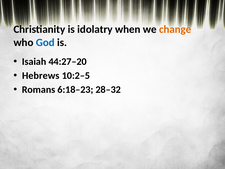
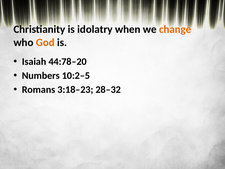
God colour: blue -> orange (45, 42)
44:27–20: 44:27–20 -> 44:78–20 (68, 61)
Hebrews: Hebrews -> Numbers (41, 76)
6:18–23: 6:18–23 -> 3:18–23 (75, 90)
